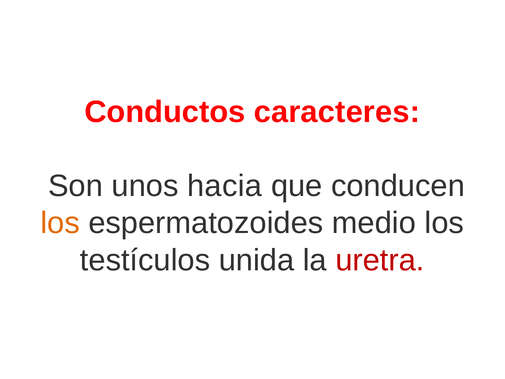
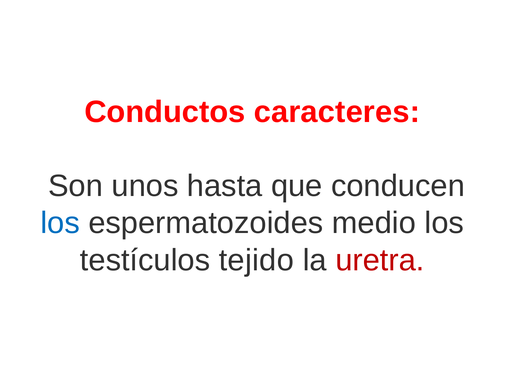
hacia: hacia -> hasta (225, 186)
los colour: orange -> blue (60, 223)
unida: unida -> tejido (256, 260)
